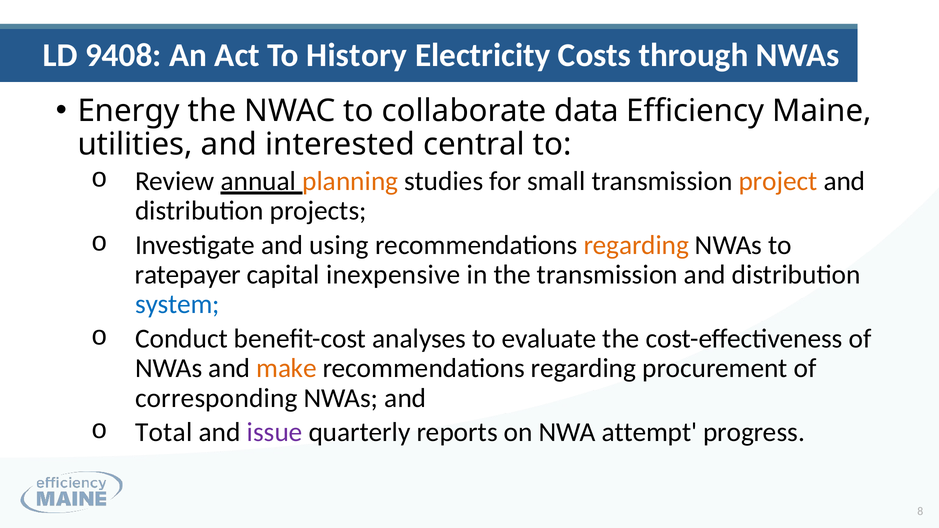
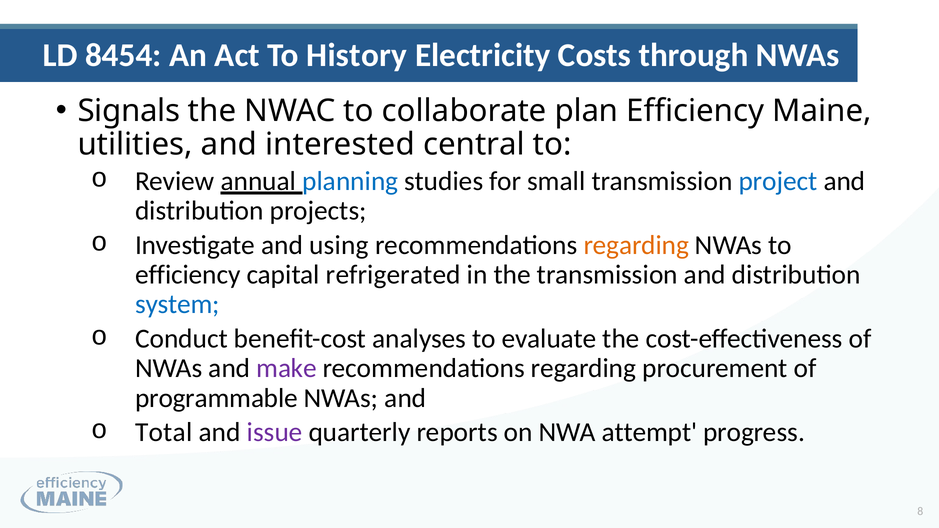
9408: 9408 -> 8454 (123, 55)
Energy: Energy -> Signals (129, 111)
data: data -> plan (587, 111)
planning colour: orange -> blue (350, 181)
project colour: orange -> blue (778, 181)
ratepayer: ratepayer -> efficiency (188, 275)
inexpensive: inexpensive -> refrigerated (393, 275)
make colour: orange -> purple (287, 369)
corresponding: corresponding -> programmable (216, 398)
